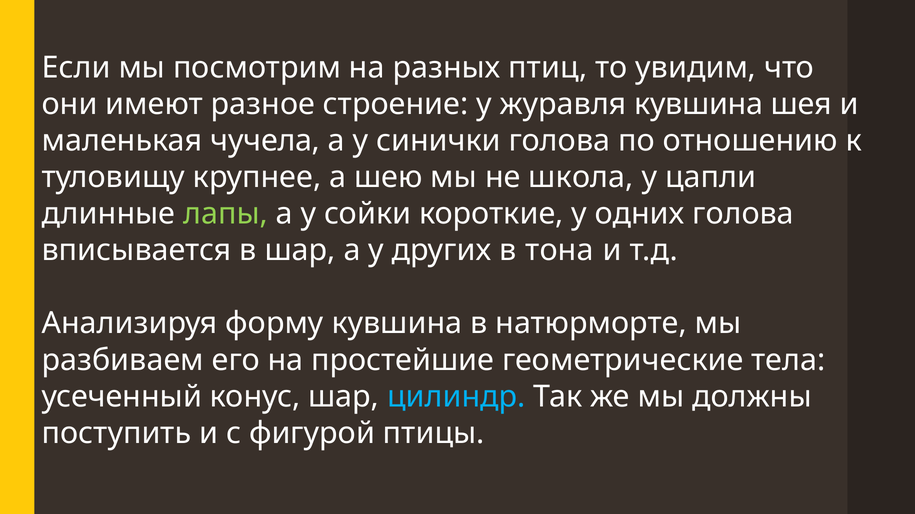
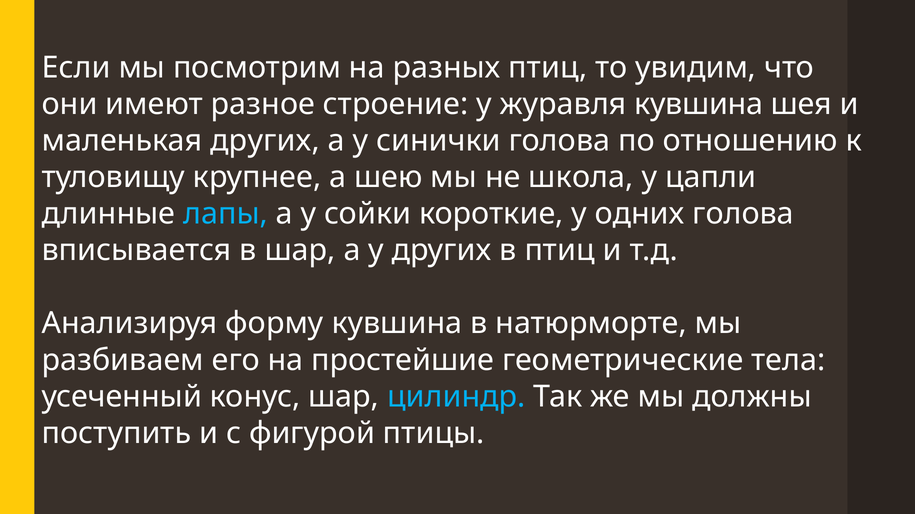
маленькая чучела: чучела -> других (265, 141)
лапы colour: light green -> light blue (226, 214)
в тона: тона -> птиц (560, 251)
